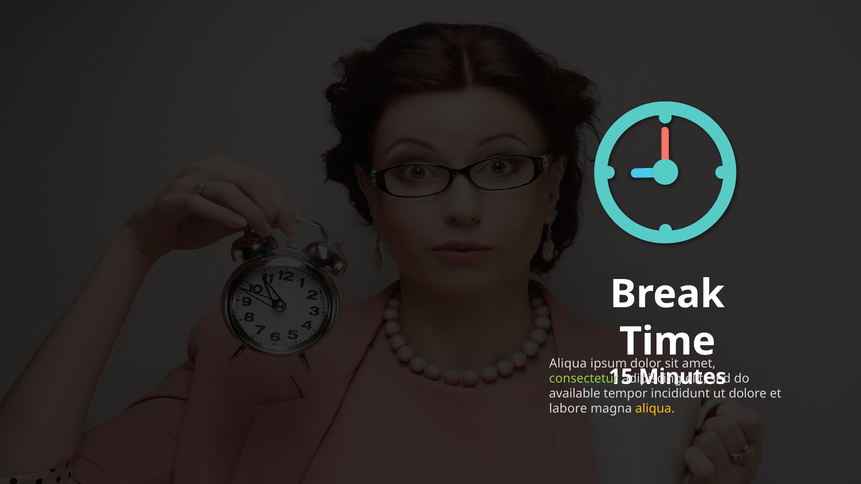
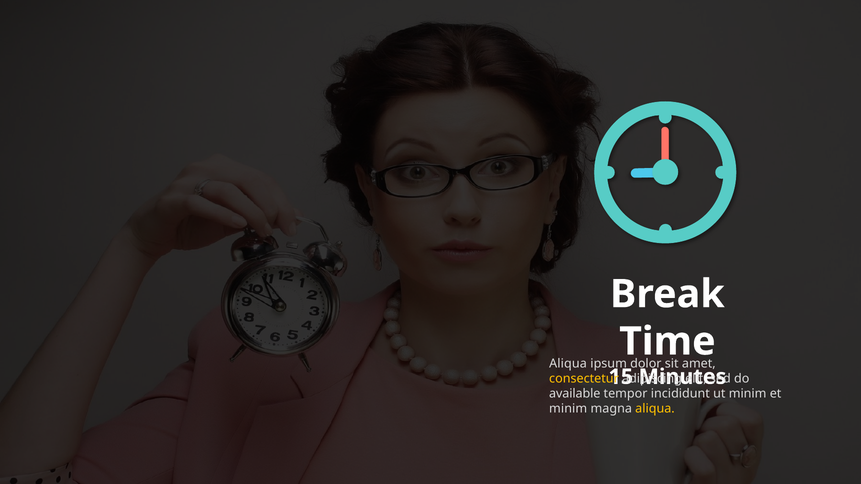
consectetur colour: light green -> yellow (584, 379)
dolore: dolore -> minim (748, 394)
labore: labore -> minim (568, 409)
